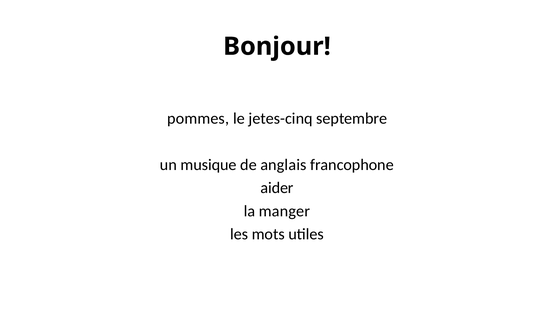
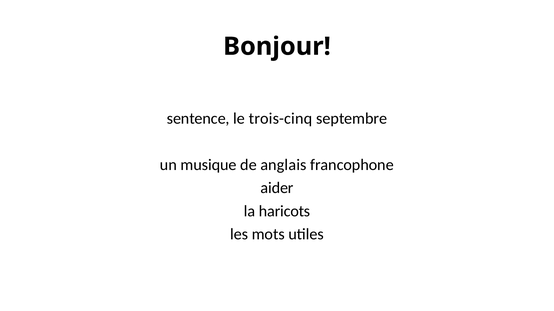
pommes: pommes -> sentence (198, 119)
jetes-cinq: jetes-cinq -> trois-cinq (281, 119)
manger: manger -> haricots (285, 212)
